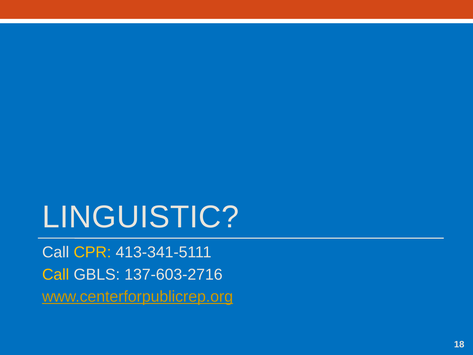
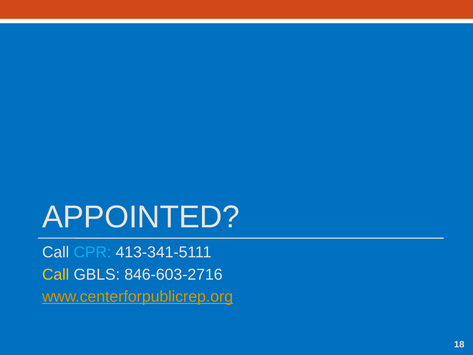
LINGUISTIC: LINGUISTIC -> APPOINTED (141, 217)
CPR colour: yellow -> light blue (92, 252)
137-603-2716: 137-603-2716 -> 846-603-2716 (173, 274)
